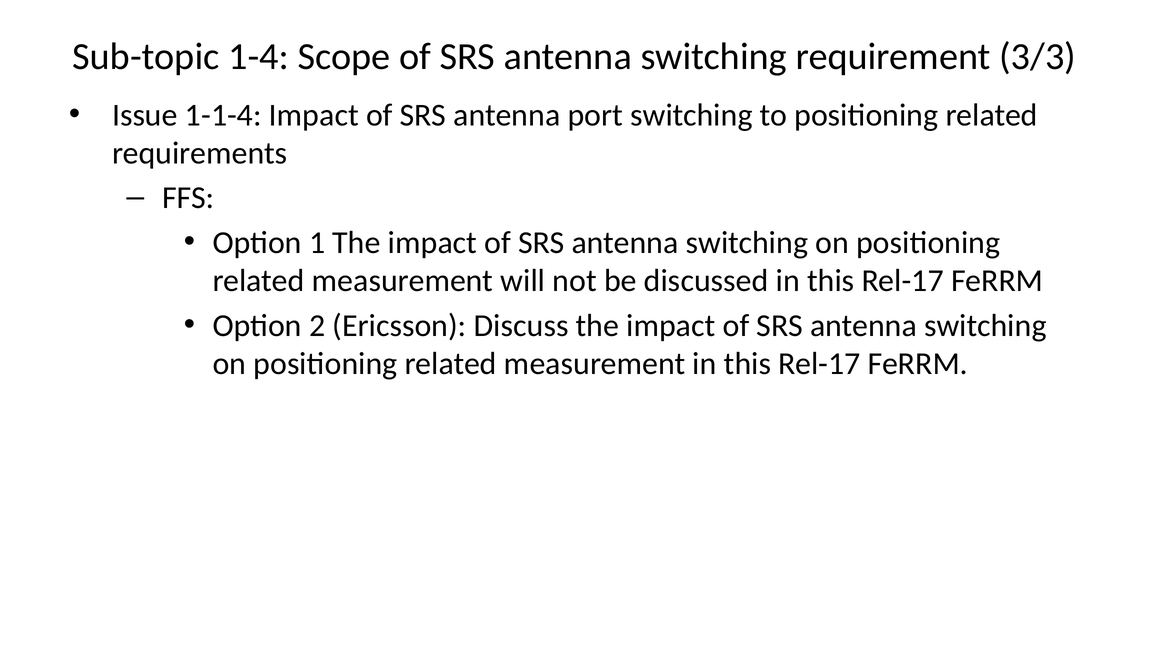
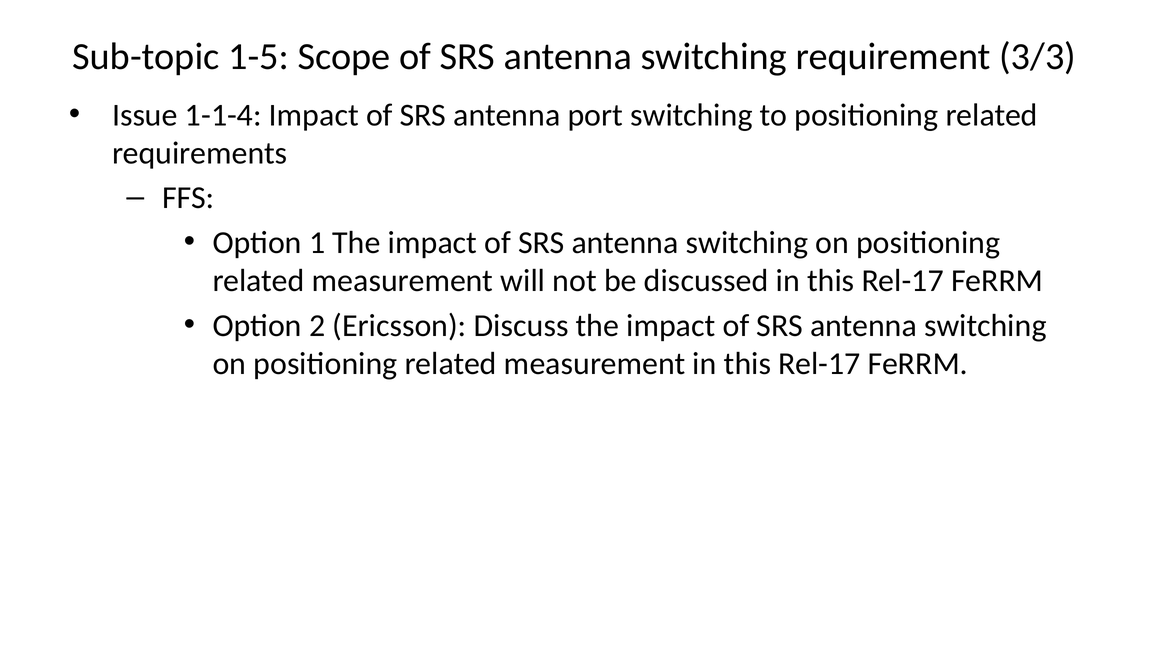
1-4: 1-4 -> 1-5 (259, 57)
